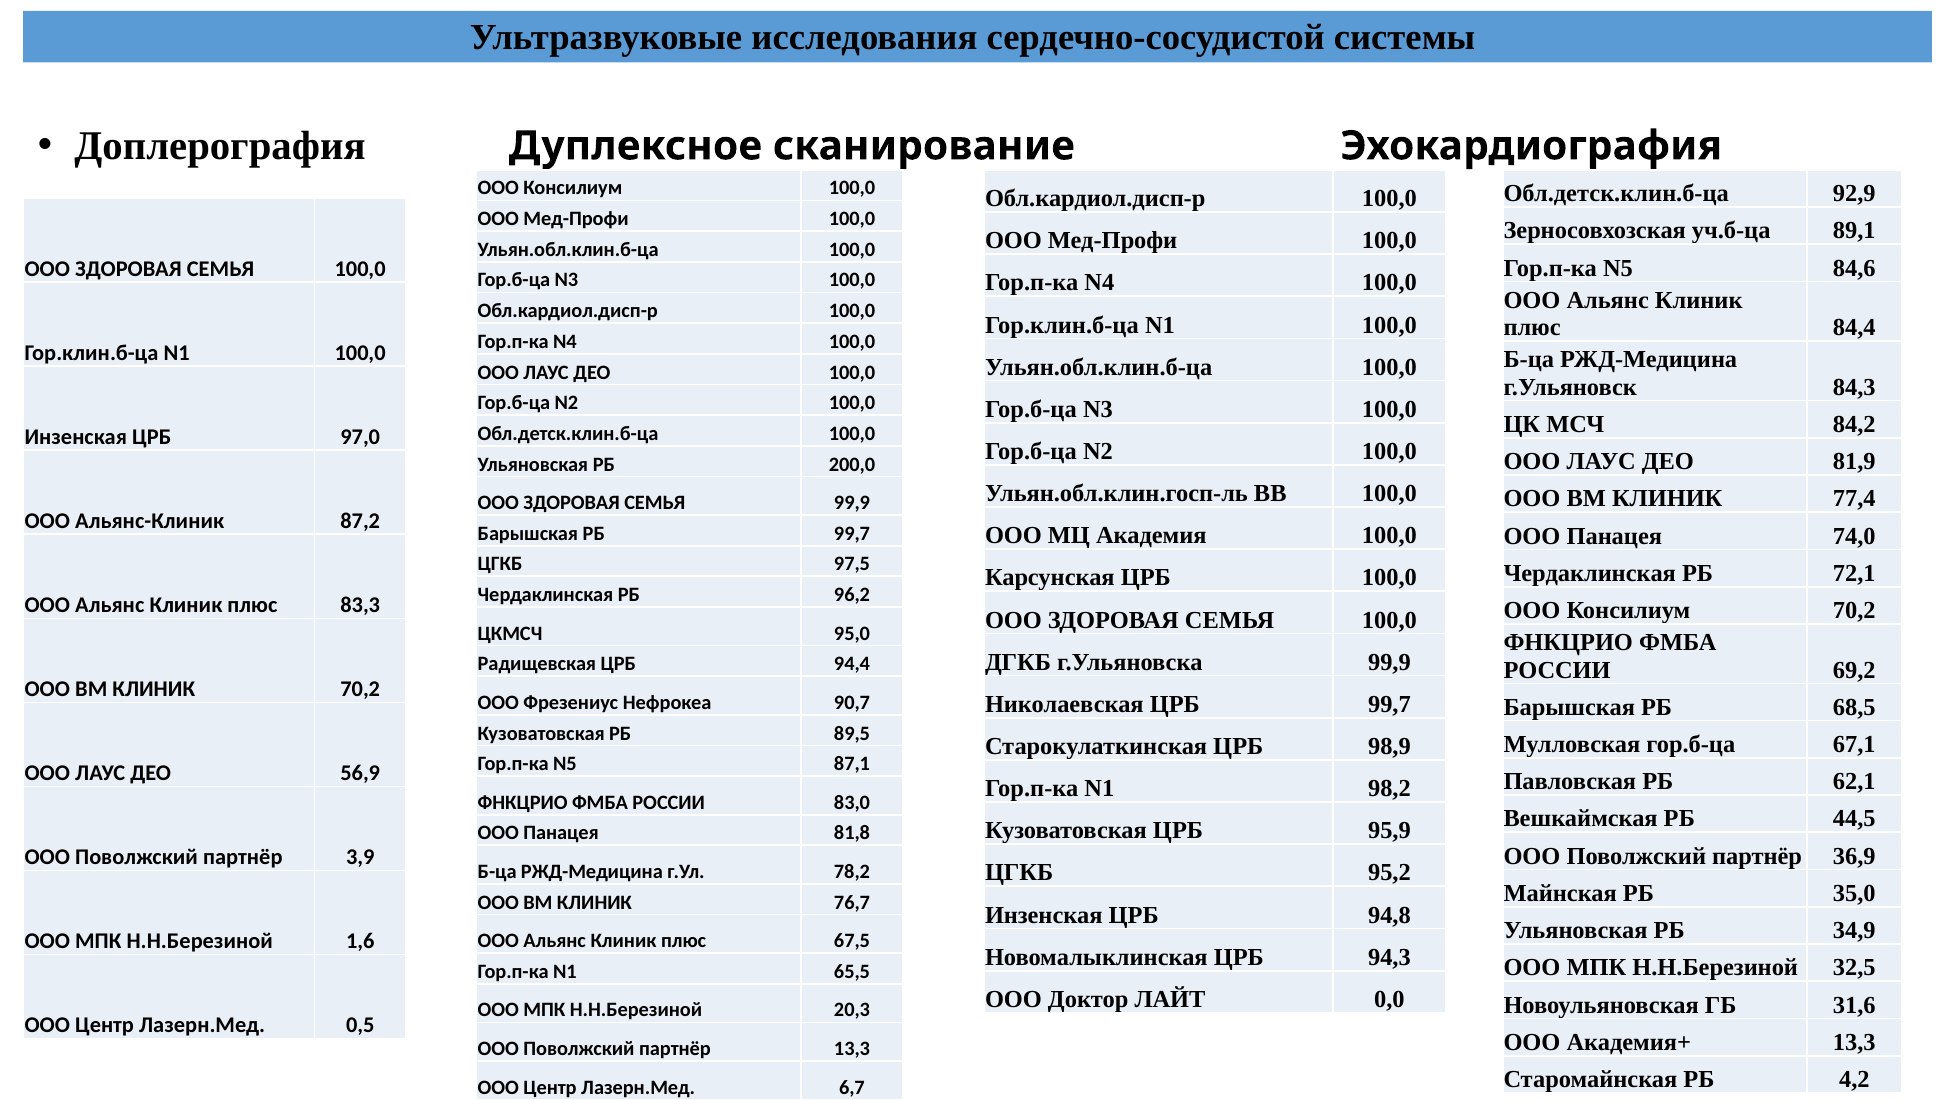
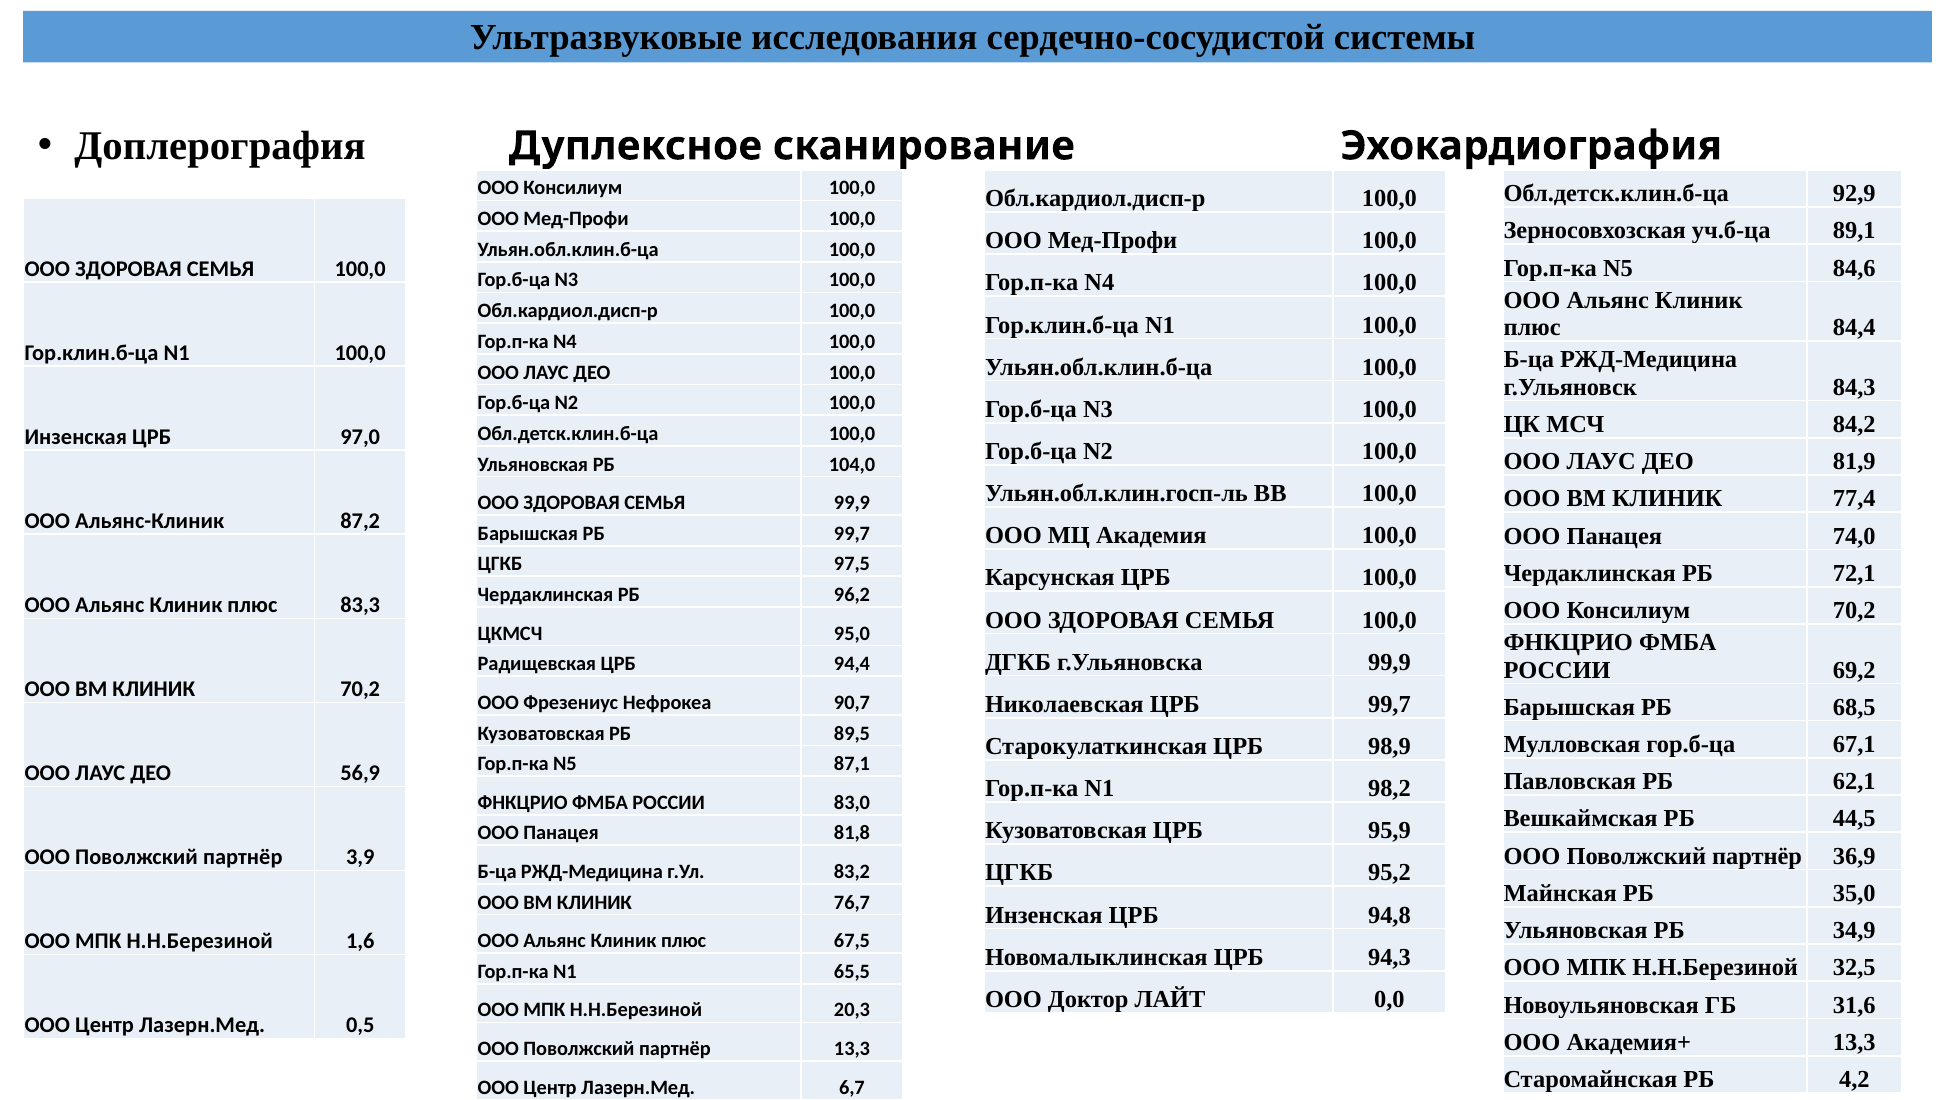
200,0: 200,0 -> 104,0 (852, 464)
78,2: 78,2 -> 83,2 (852, 872)
